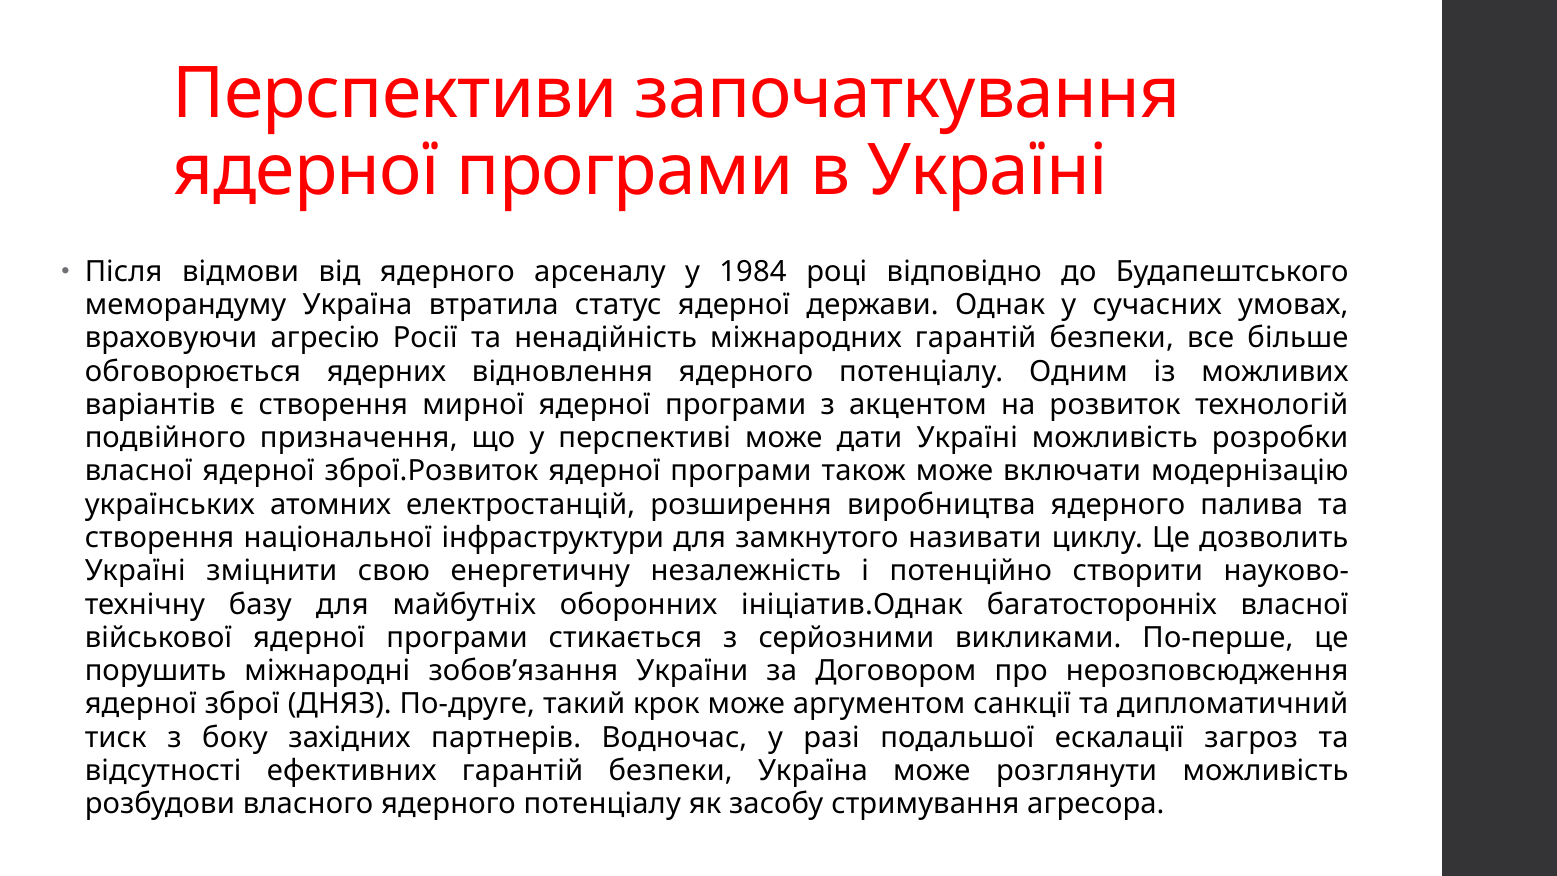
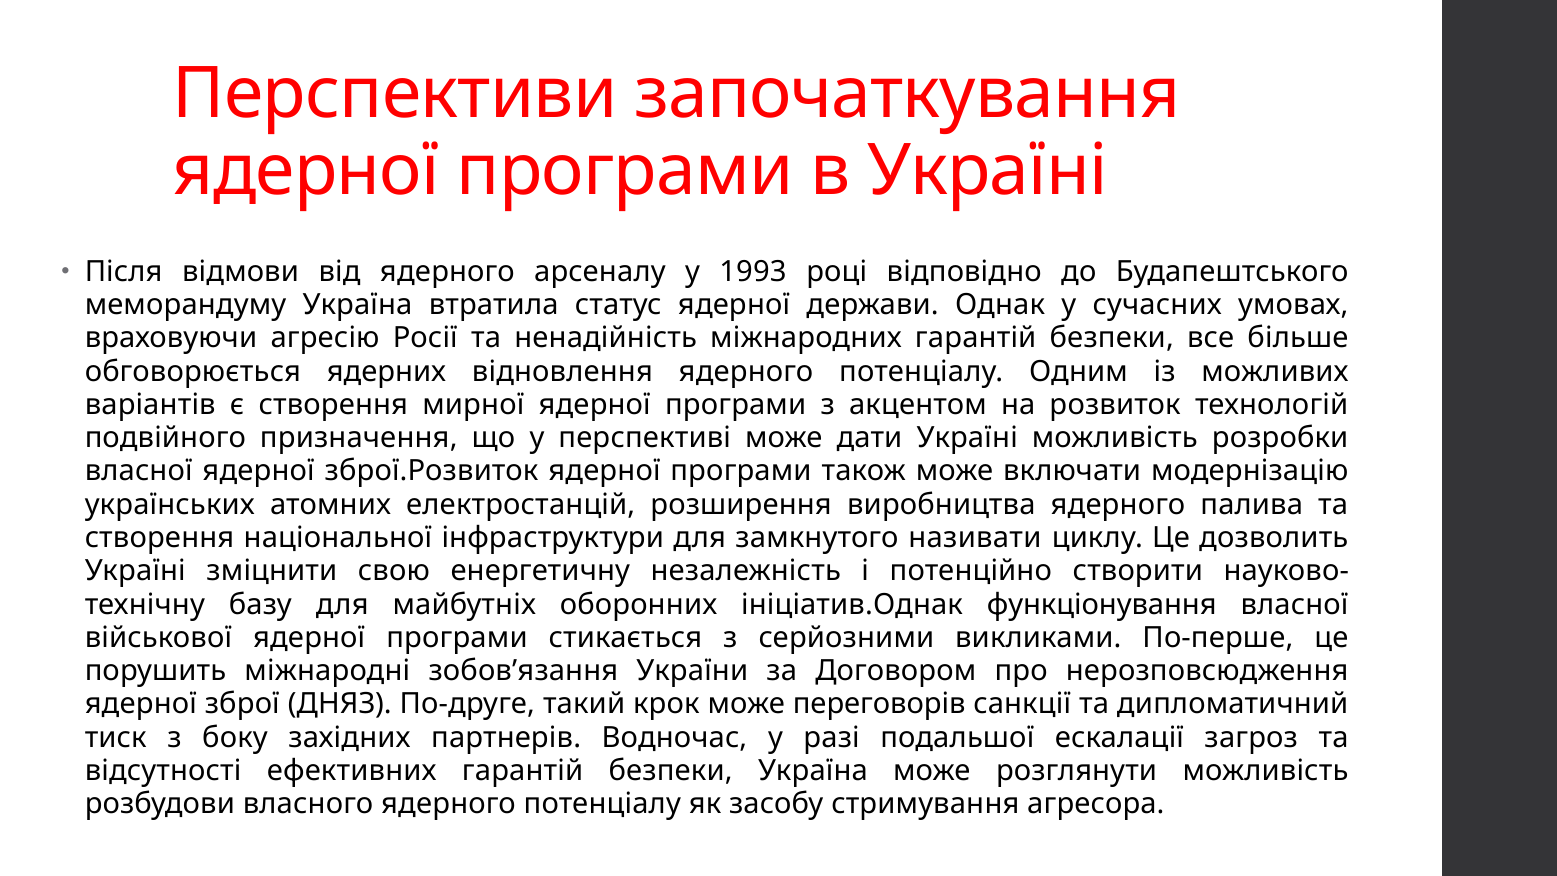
1984: 1984 -> 1993 (753, 271)
багатосторонніх: багатосторонніх -> функціонування (1102, 604)
аргументом: аргументом -> переговорів (879, 704)
